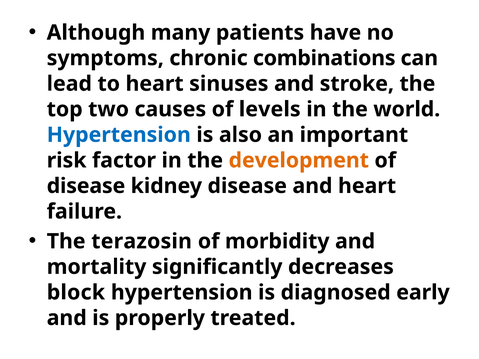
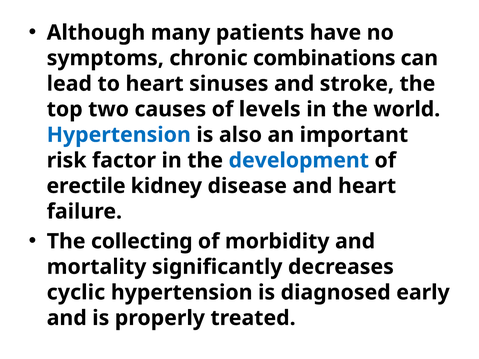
development colour: orange -> blue (299, 161)
disease: disease -> erectile (86, 186)
terazosin: terazosin -> collecting (142, 241)
block: block -> cyclic (76, 293)
